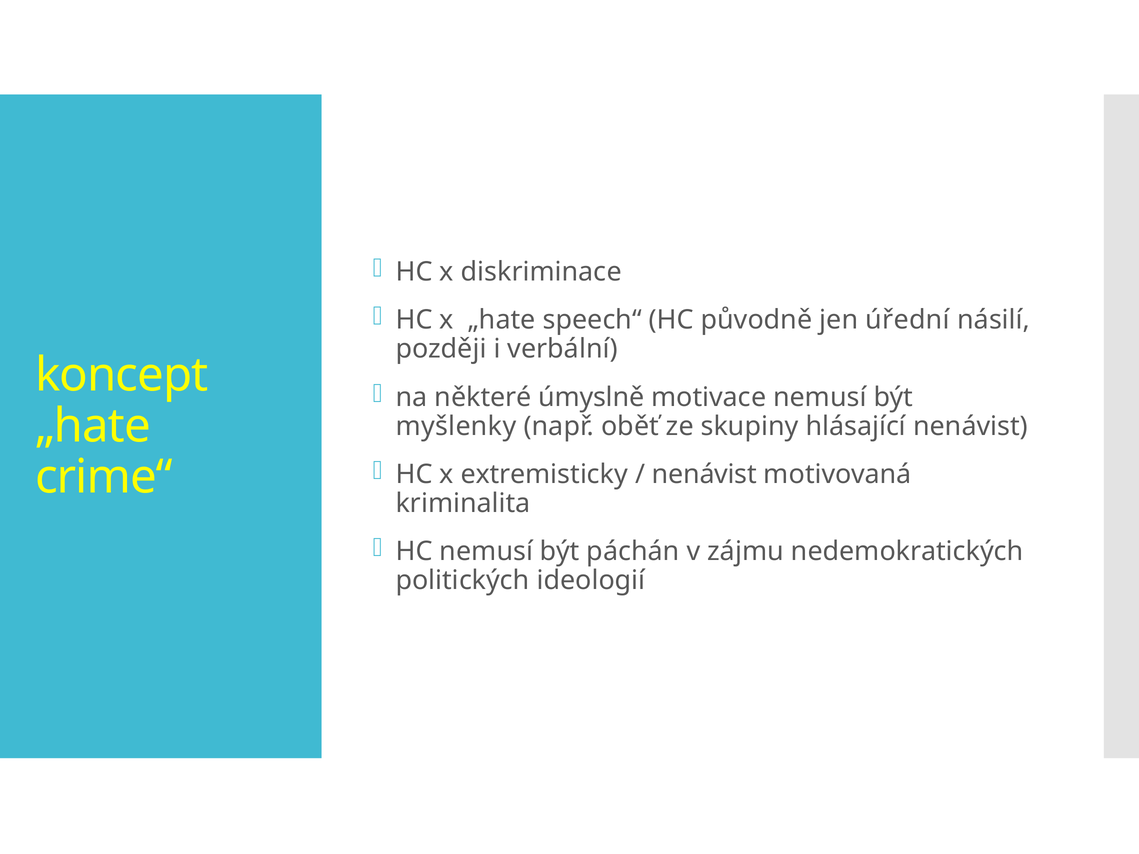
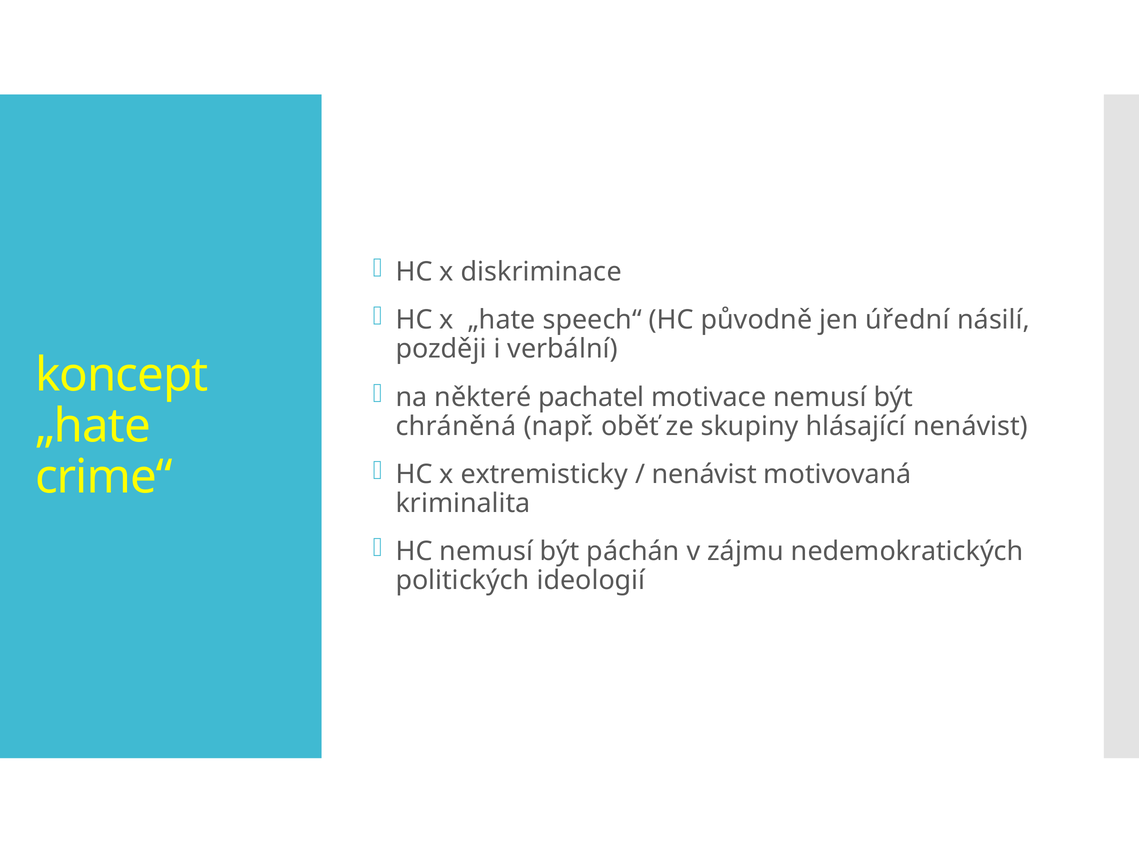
úmyslně: úmyslně -> pachatel (591, 397)
myšlenky: myšlenky -> chráněná (456, 426)
